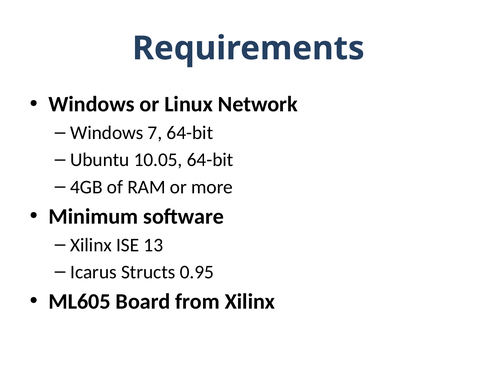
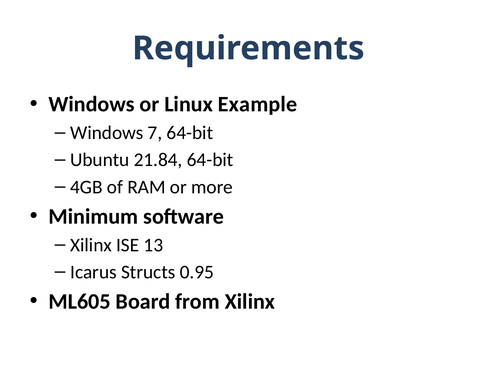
Network: Network -> Example (258, 104)
10.05: 10.05 -> 21.84 (158, 160)
